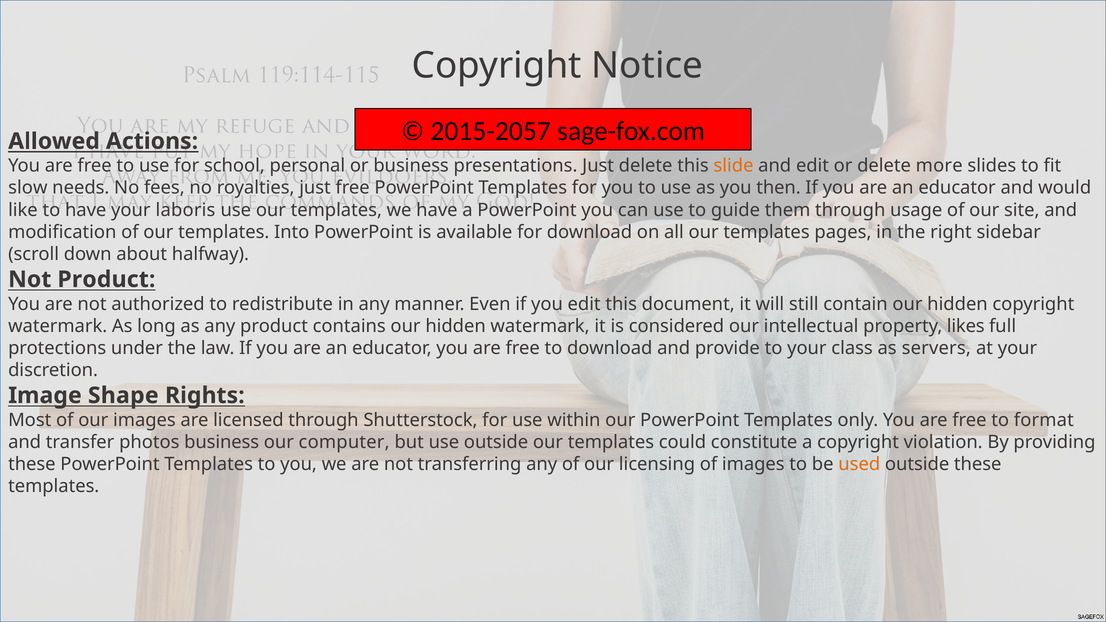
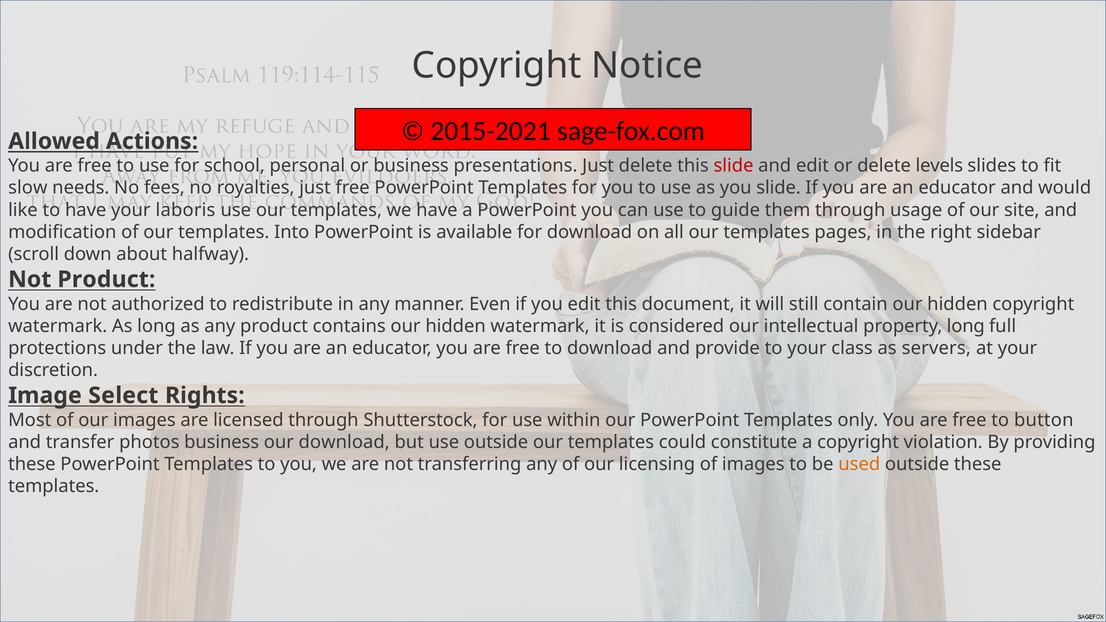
2015-2057: 2015-2057 -> 2015-2021 (491, 131)
slide colour: orange -> red (734, 166)
more: more -> levels (939, 166)
you then: then -> slide (779, 188)
property likes: likes -> long (966, 326)
Shape: Shape -> Select (123, 396)
format: format -> button (1044, 420)
our computer: computer -> download (344, 442)
